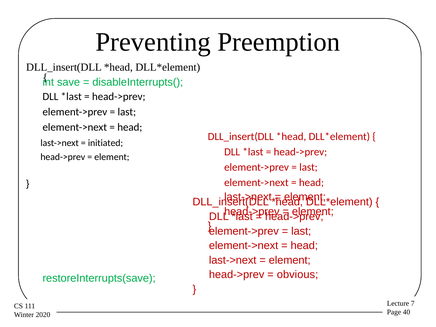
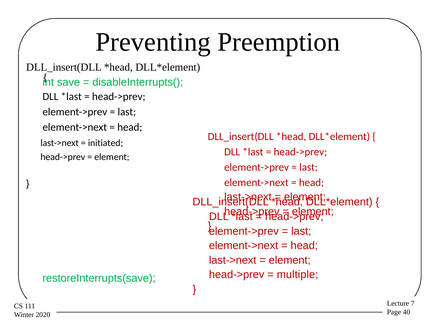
obvious: obvious -> multiple (298, 275)
